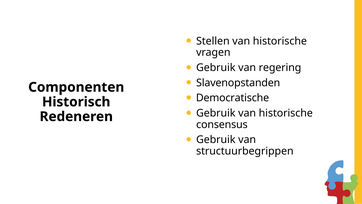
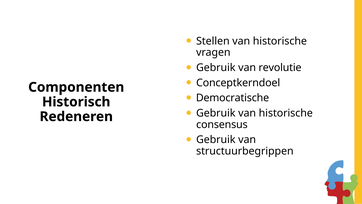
regering: regering -> revolutie (280, 67)
Slavenopstanden: Slavenopstanden -> Conceptkerndoel (238, 83)
